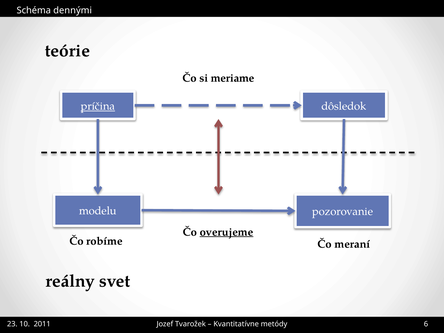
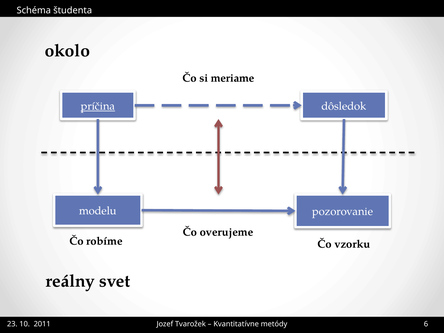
dennými: dennými -> študenta (73, 11)
teórie: teórie -> okolo (67, 51)
overujeme underline: present -> none (227, 232)
meraní: meraní -> vzorku (352, 244)
